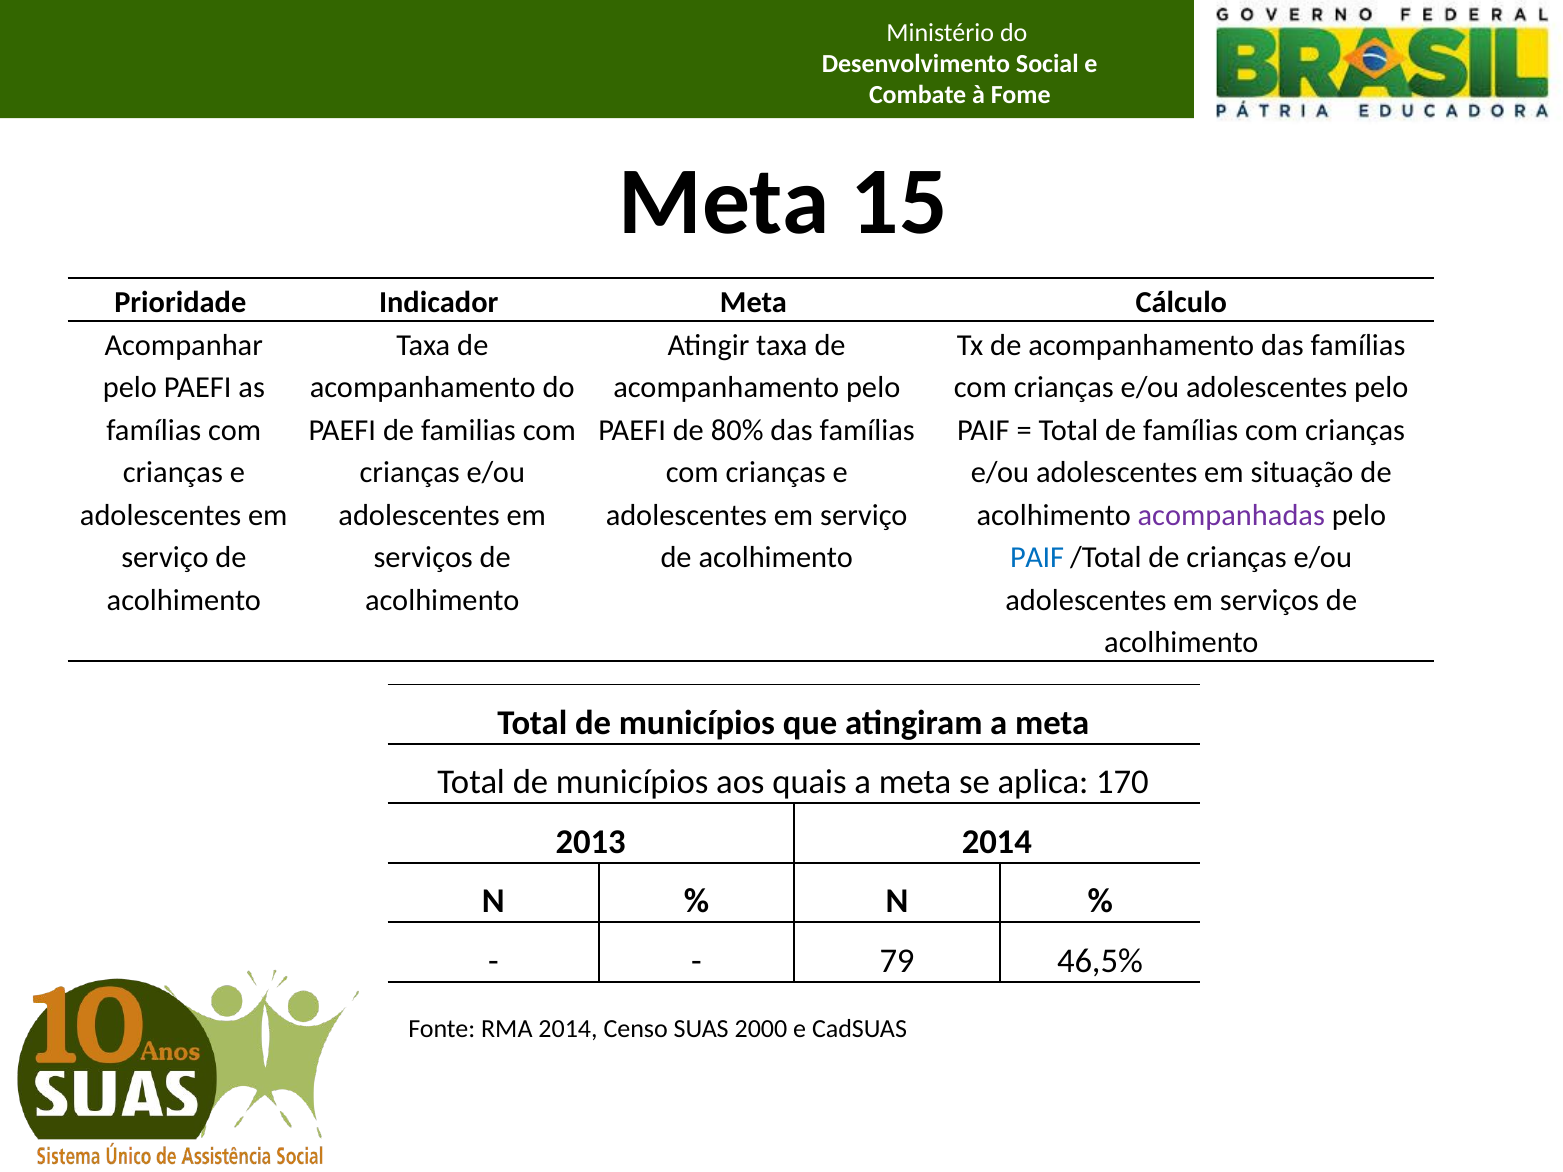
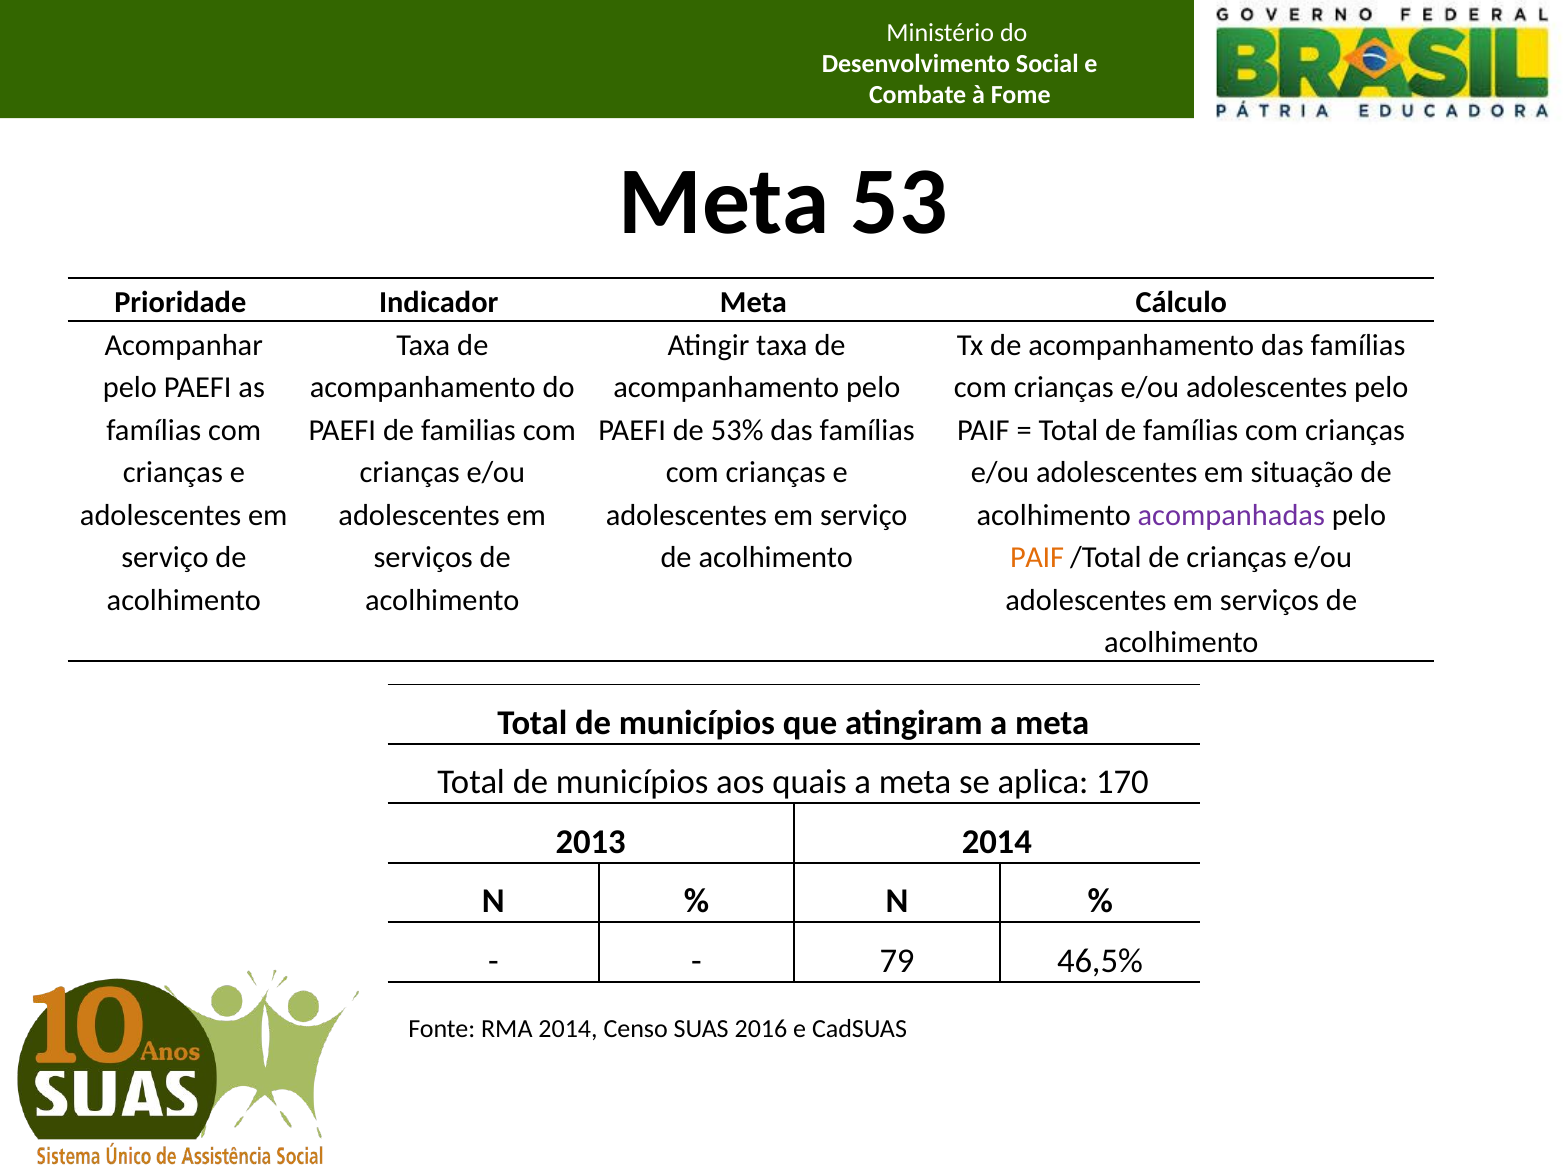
15: 15 -> 53 (899, 202)
80%: 80% -> 53% (737, 430)
PAIF colour: blue -> orange (1037, 558)
2000: 2000 -> 2016 (761, 1029)
